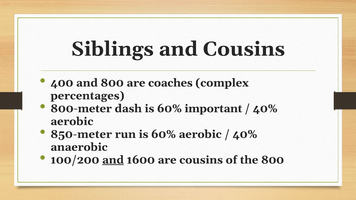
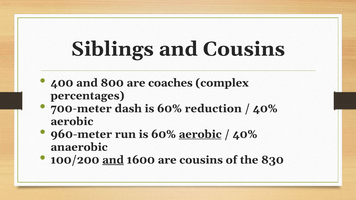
800-meter: 800-meter -> 700-meter (81, 109)
important: important -> reduction (213, 109)
850-meter: 850-meter -> 960-meter (81, 134)
aerobic underline: none -> present (200, 134)
the 800: 800 -> 830 (272, 160)
